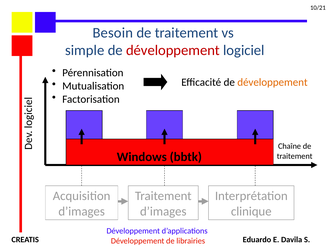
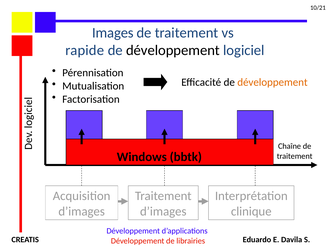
Besoin: Besoin -> Images (113, 33)
simple: simple -> rapide (85, 50)
développement colour: red -> black (173, 50)
